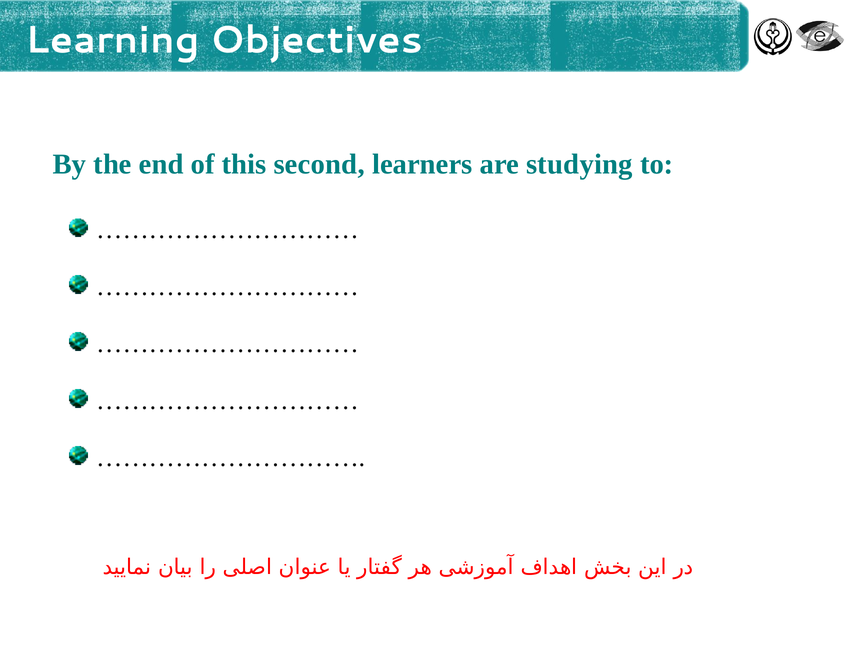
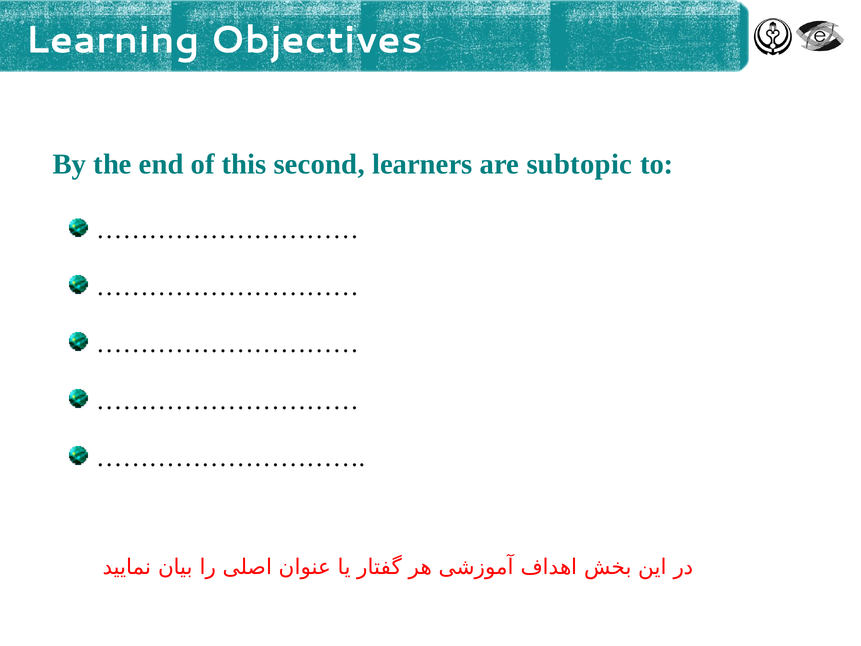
studying: studying -> subtopic (579, 164)
